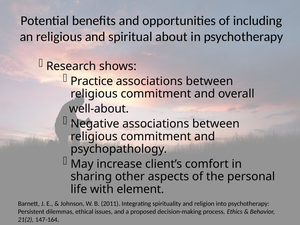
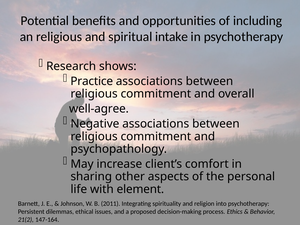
about: about -> intake (172, 37)
well-about: well-about -> well-agree (99, 109)
